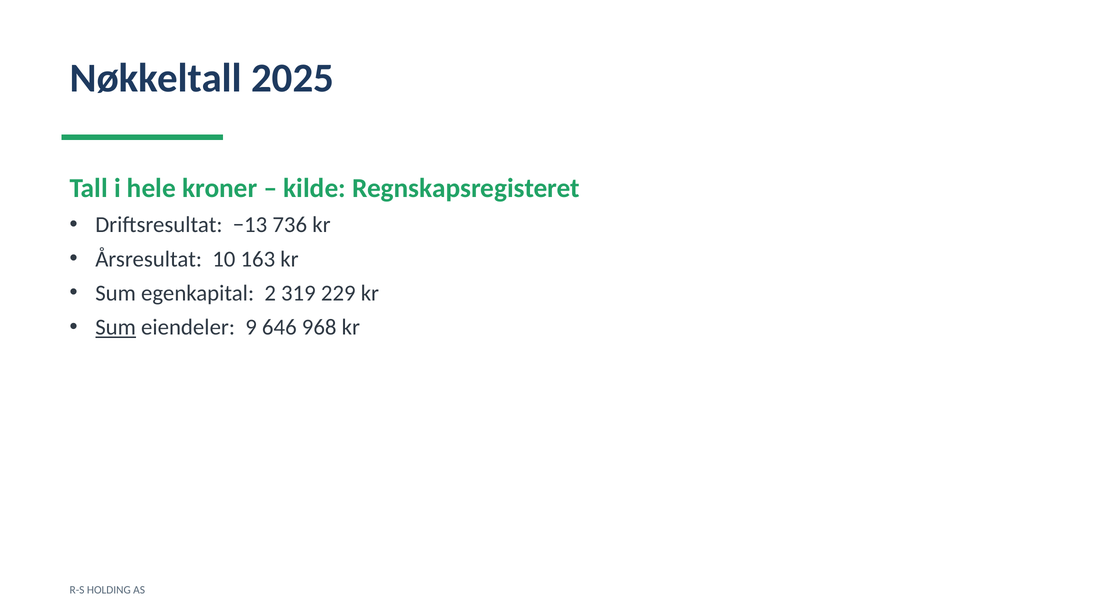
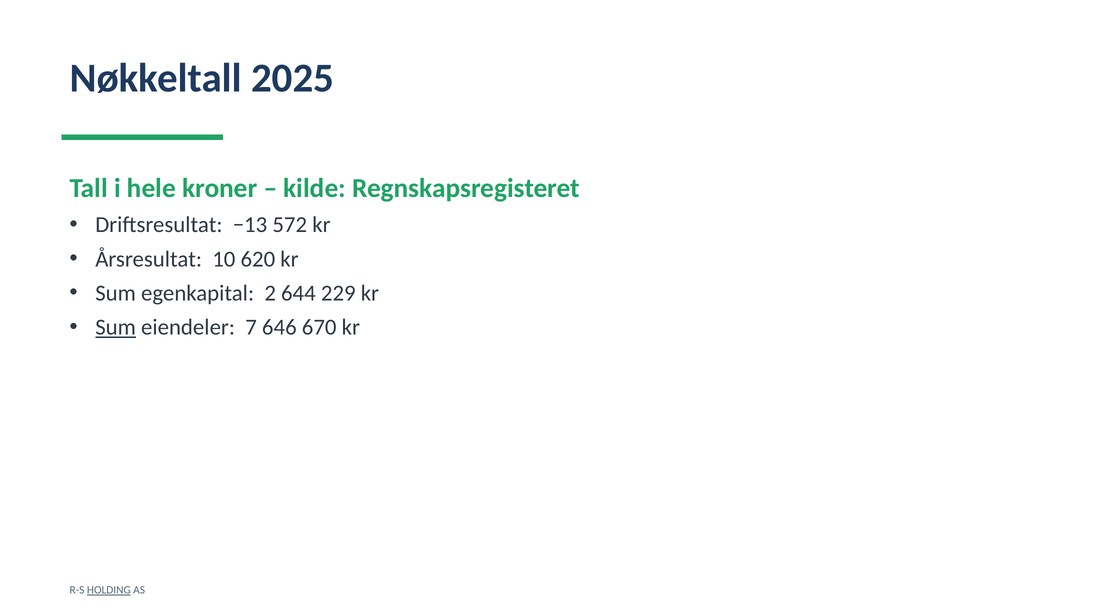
736: 736 -> 572 (290, 225)
163: 163 -> 620 (258, 259)
319: 319 -> 644 (298, 293)
9: 9 -> 7 (251, 328)
968: 968 -> 670 (319, 328)
HOLDING underline: none -> present (109, 590)
